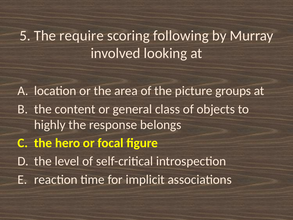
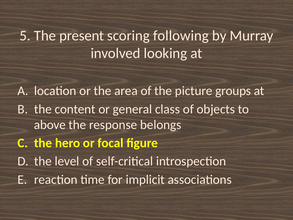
require: require -> present (82, 36)
highly: highly -> above (50, 125)
